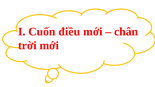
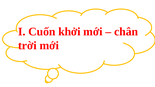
điều: điều -> khởi (69, 32)
